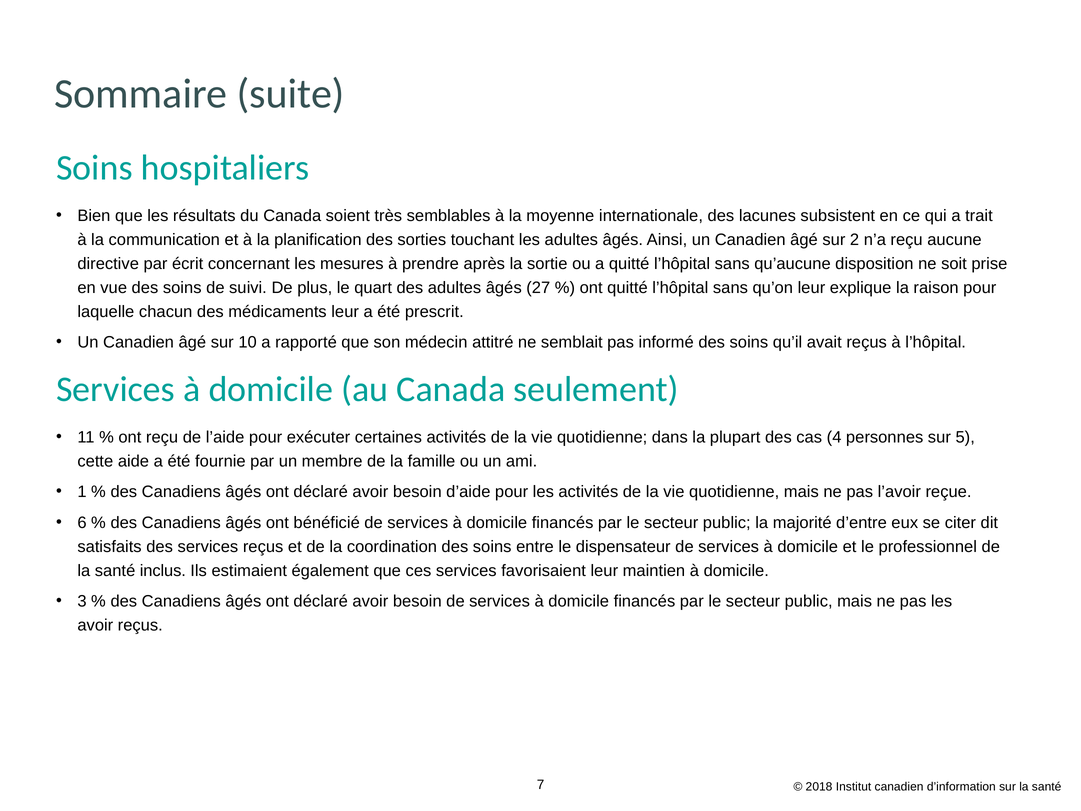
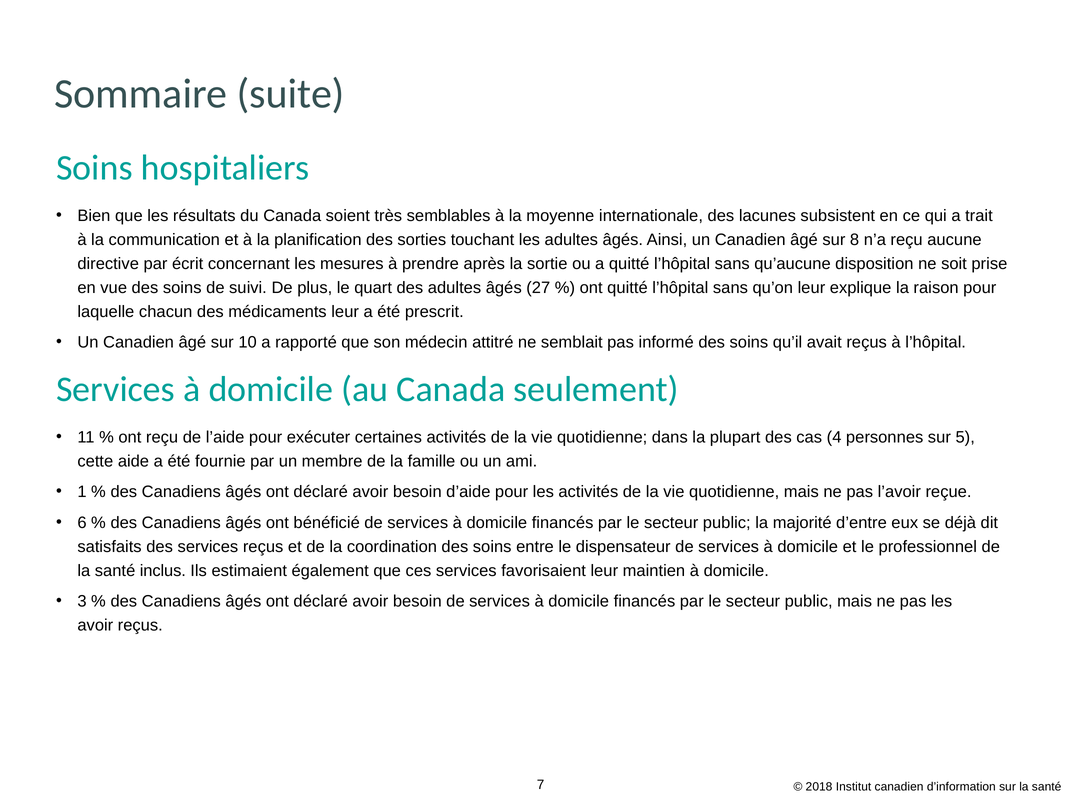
2: 2 -> 8 (855, 240)
citer: citer -> déjà (960, 522)
